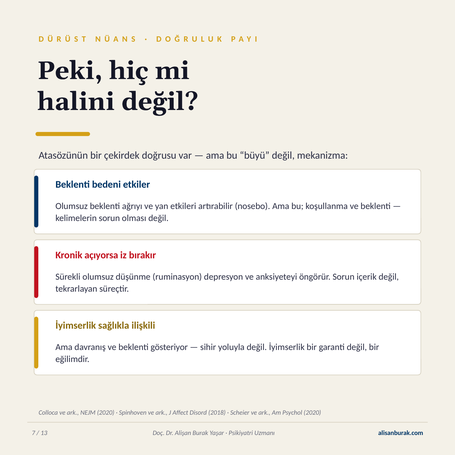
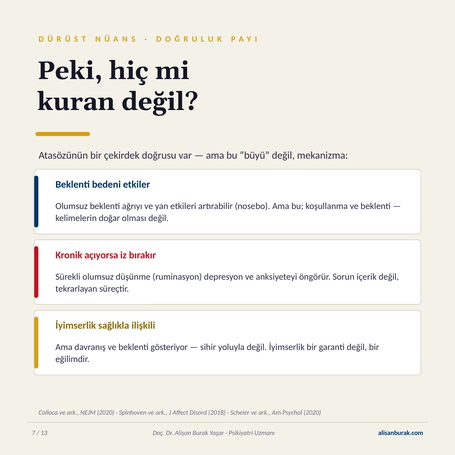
halini: halini -> kuran (76, 102)
kelimelerin sorun: sorun -> doğar (109, 218)
